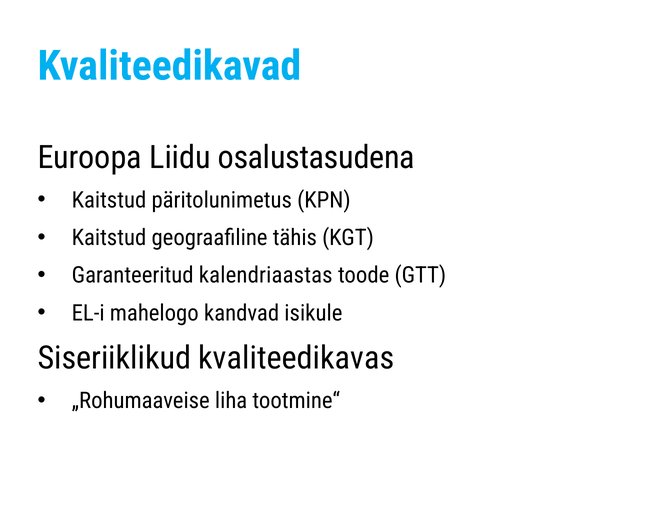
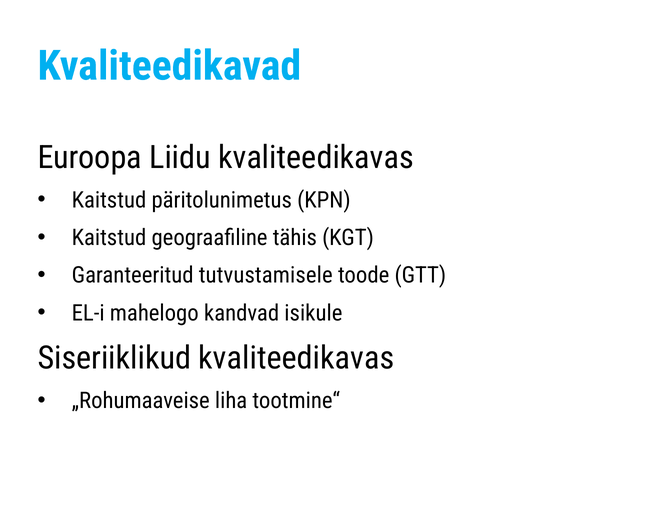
Liidu osalustasudena: osalustasudena -> kvaliteedikavas (316, 157)
kalendriaastas: kalendriaastas -> tutvustamisele (266, 275)
